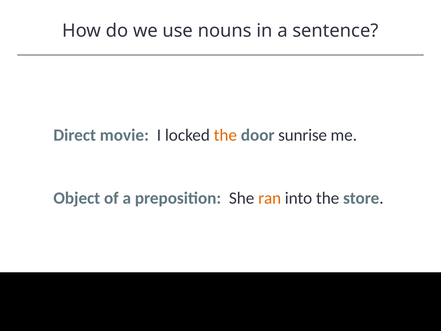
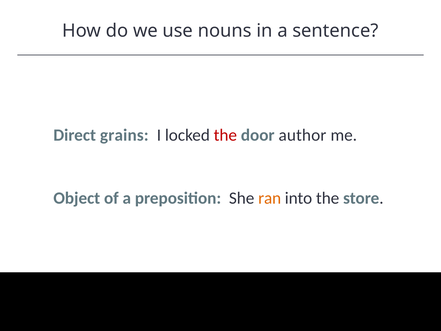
movie: movie -> grains (124, 135)
the colour: orange -> red (225, 135)
sunrise: sunrise -> author (302, 135)
